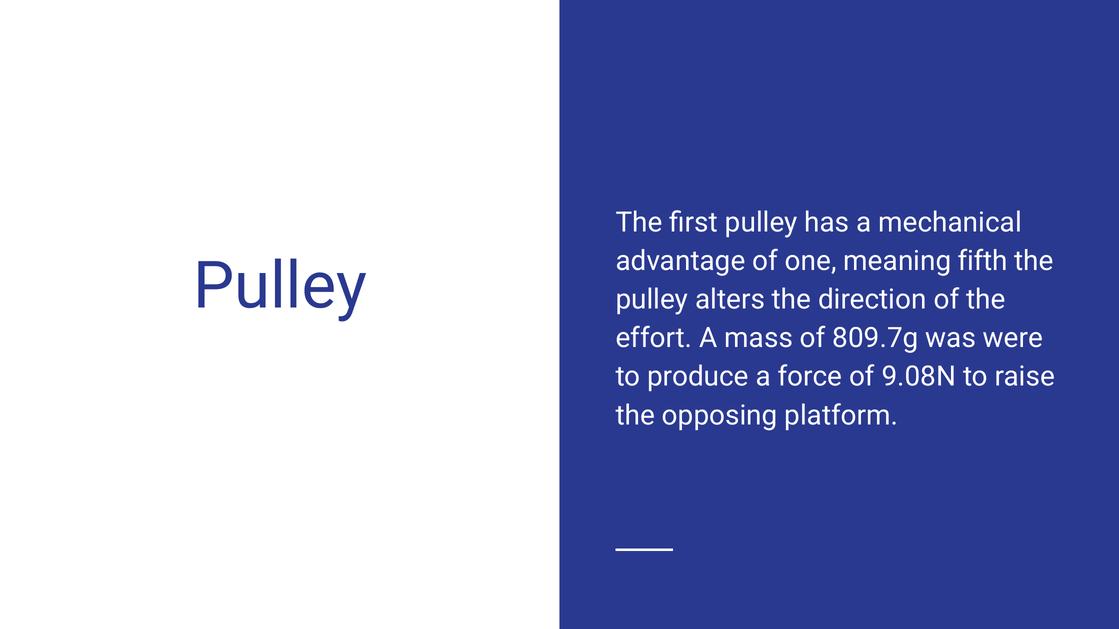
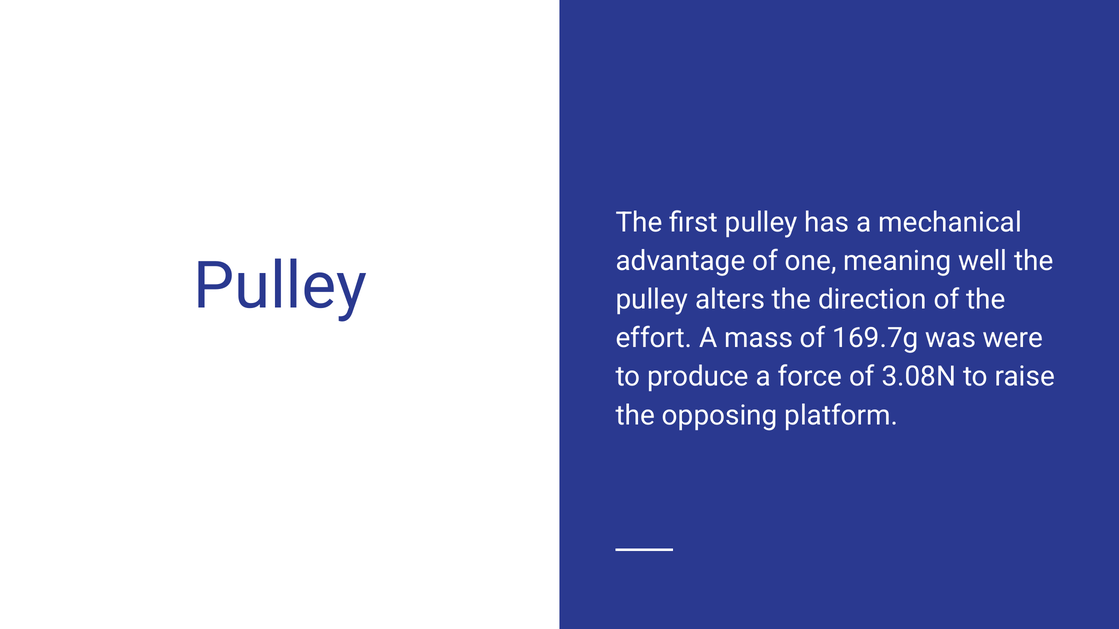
fifth: fifth -> well (983, 261)
809.7g: 809.7g -> 169.7g (875, 338)
9.08N: 9.08N -> 3.08N (919, 377)
